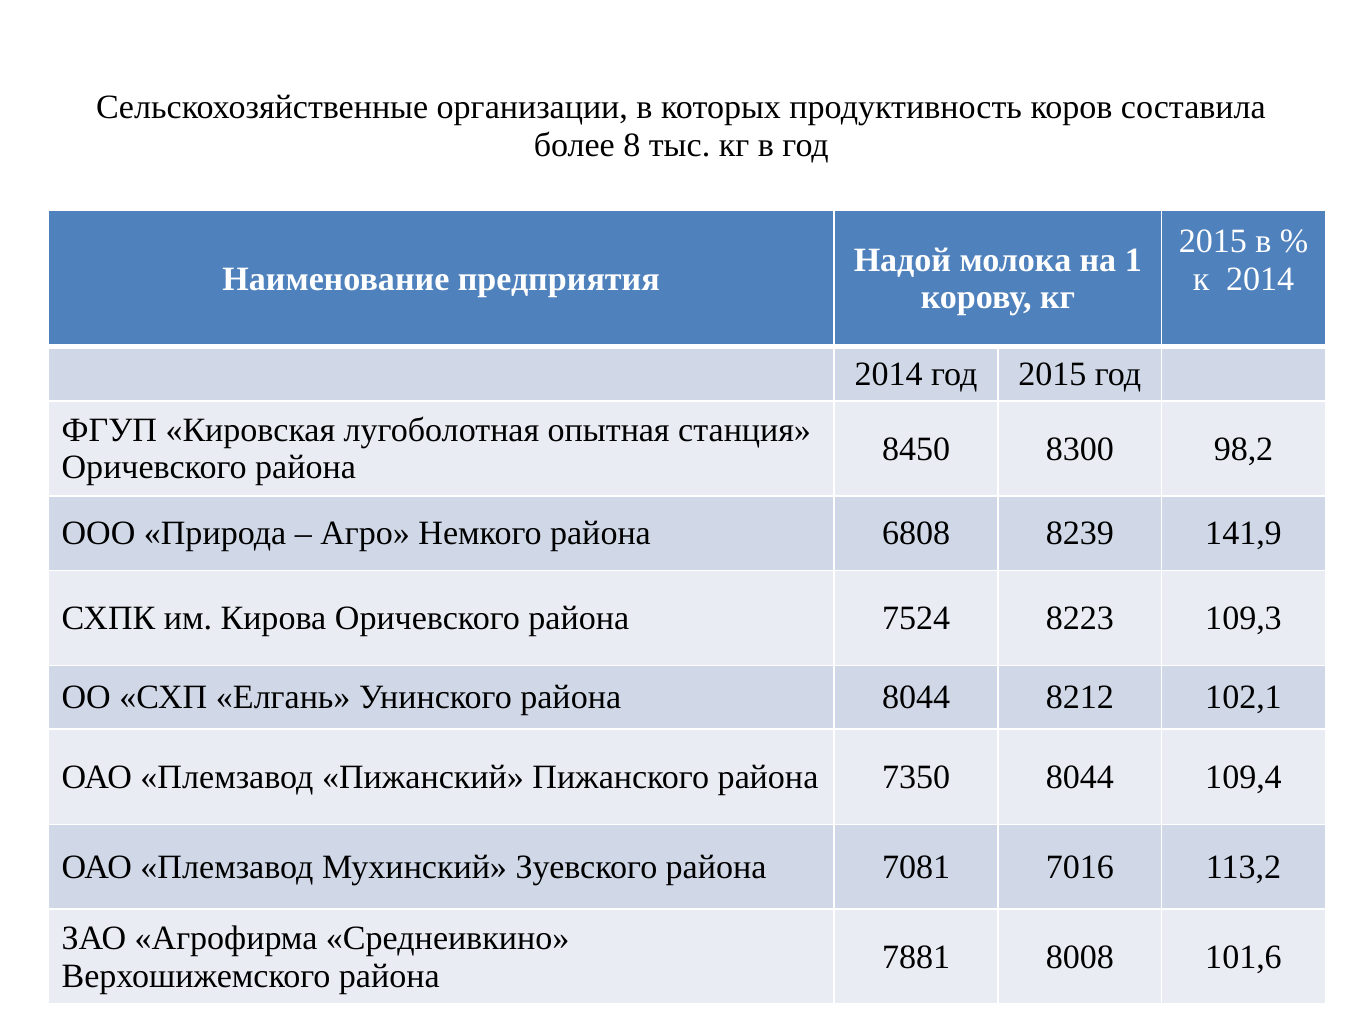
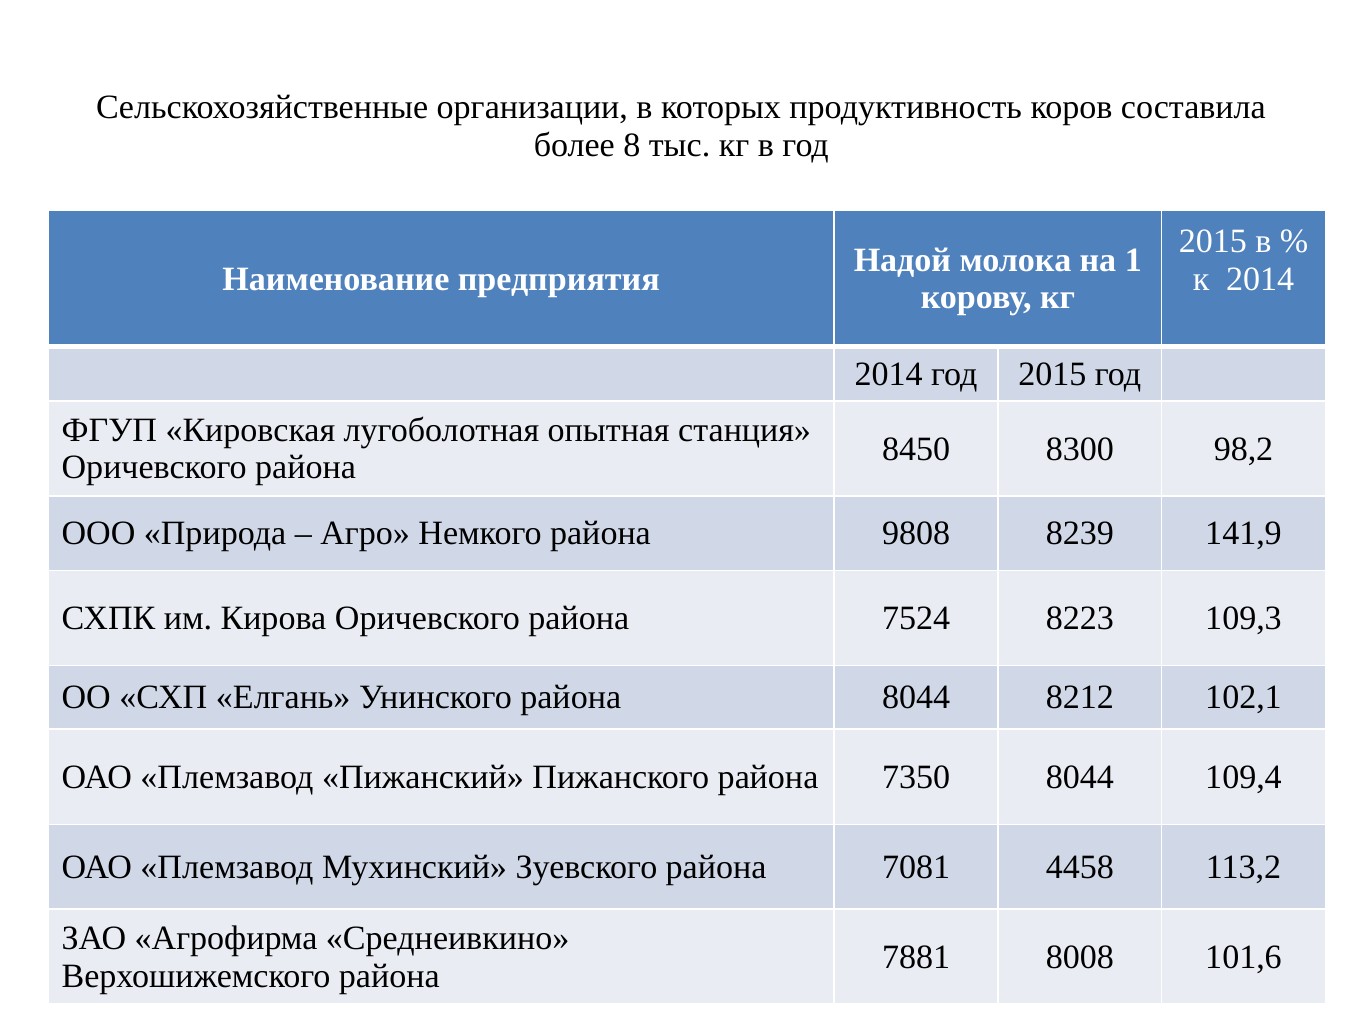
6808: 6808 -> 9808 (916, 534)
7016: 7016 -> 4458 (1080, 867)
